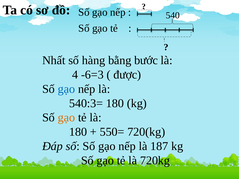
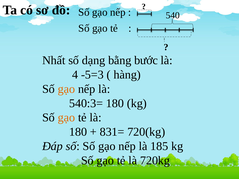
hàng: hàng -> dạng (94, 60)
-6=3: -6=3 -> -5=3 (92, 75)
được: được -> hàng (127, 75)
gạo colour: blue -> orange (66, 89)
550=: 550= -> 831= (112, 132)
187: 187 -> 185 (159, 146)
